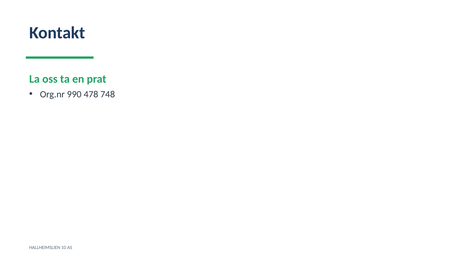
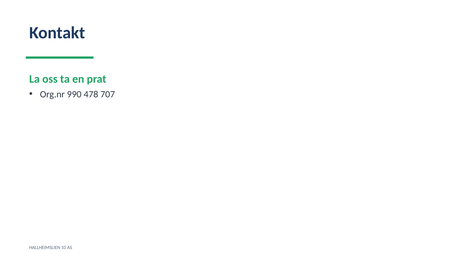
748: 748 -> 707 (108, 94)
